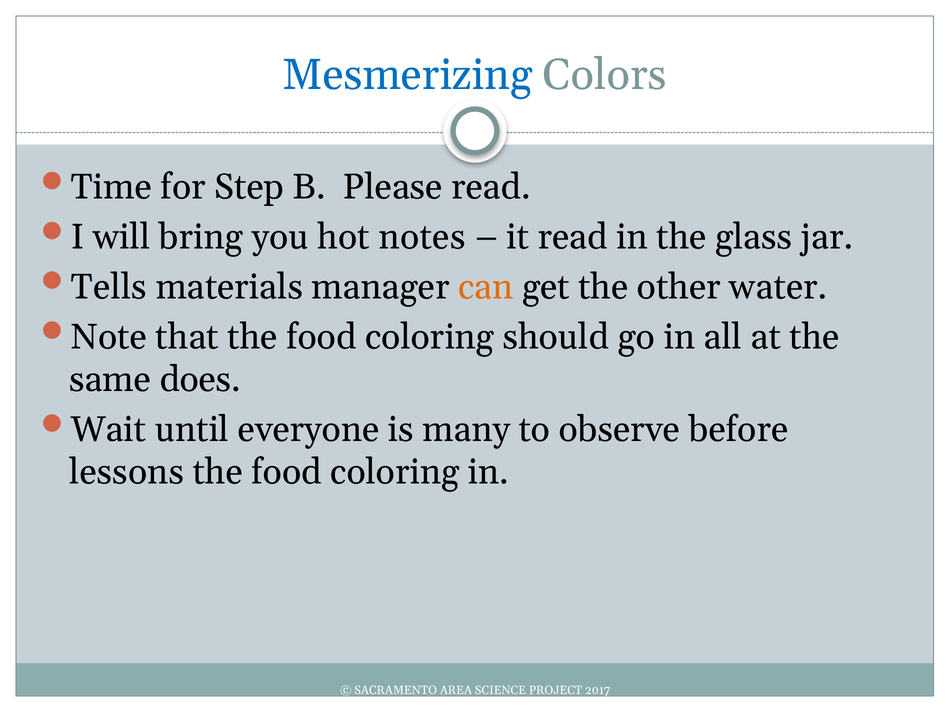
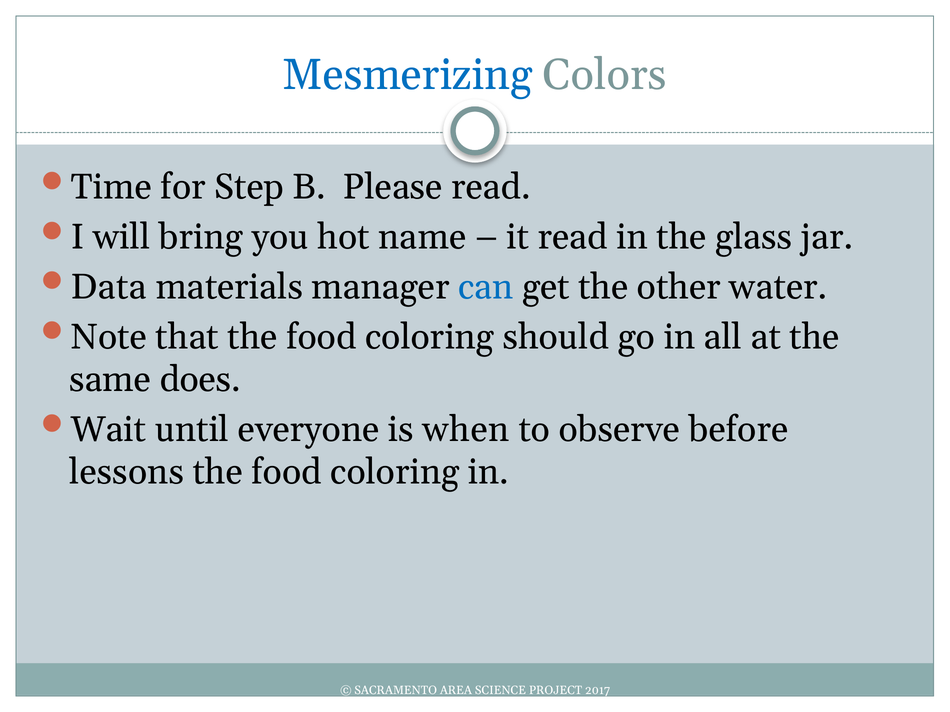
notes: notes -> name (422, 237)
Tells: Tells -> Data (109, 287)
can colour: orange -> blue (486, 287)
many: many -> when (466, 430)
